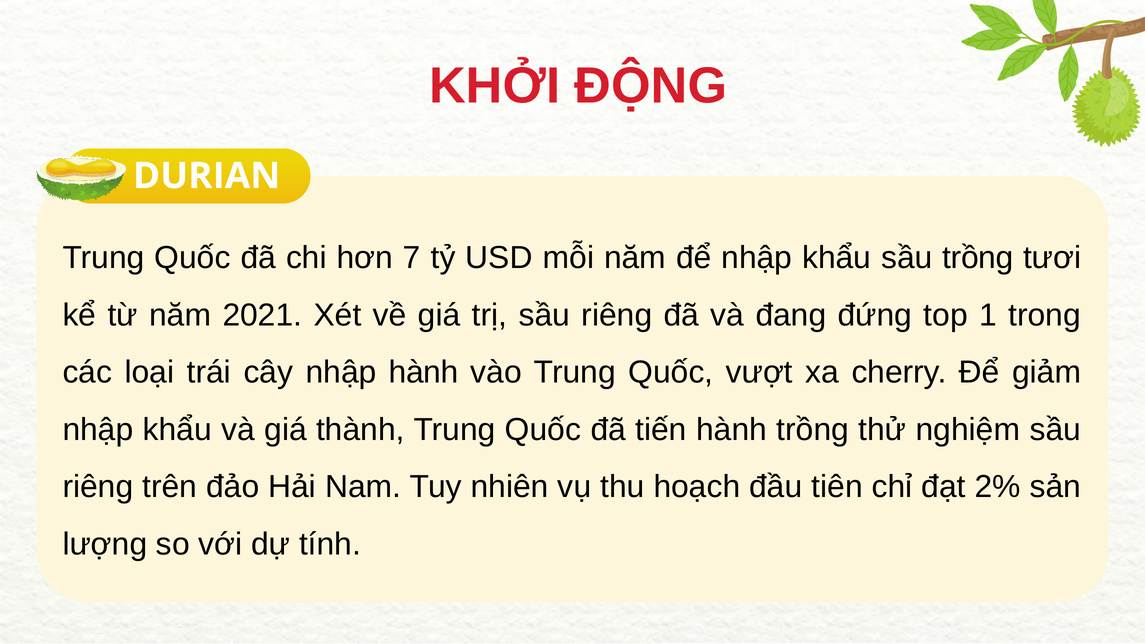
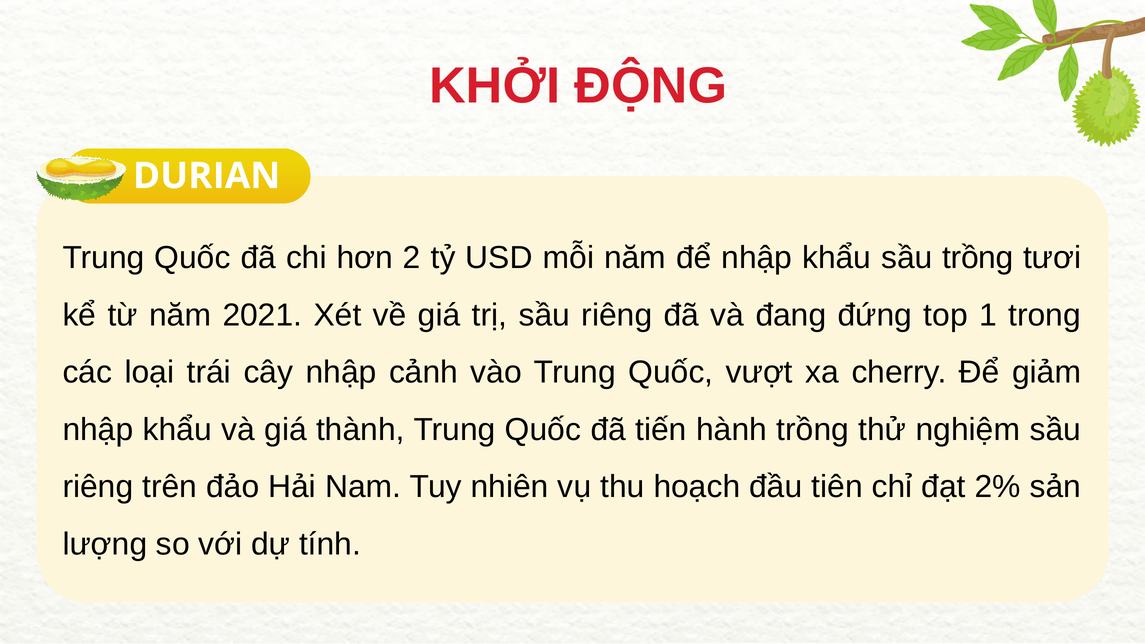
7: 7 -> 2 (412, 258)
nhập hành: hành -> cảnh (423, 372)
